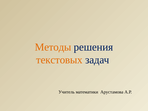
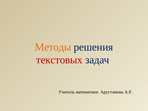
текстовых colour: orange -> red (59, 60)
